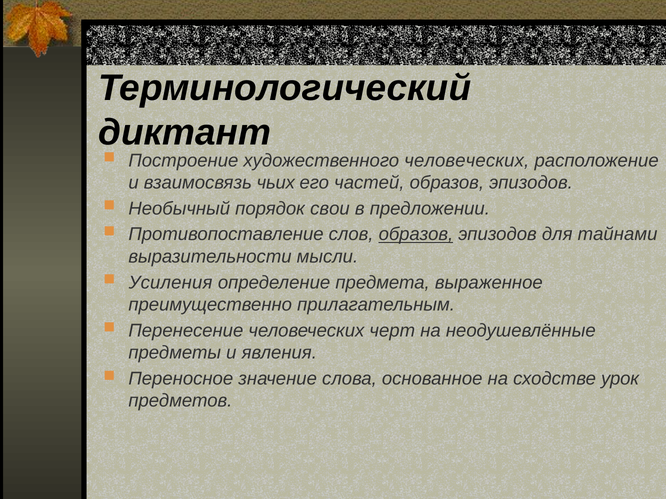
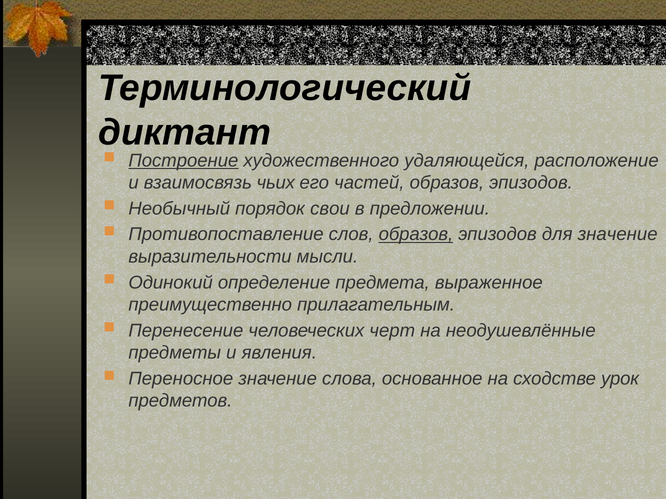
Построение underline: none -> present (183, 161)
художественного человеческих: человеческих -> удаляющейся (467, 161)
для тайнами: тайнами -> значение (618, 235)
Усиления: Усиления -> Одинокий (171, 283)
